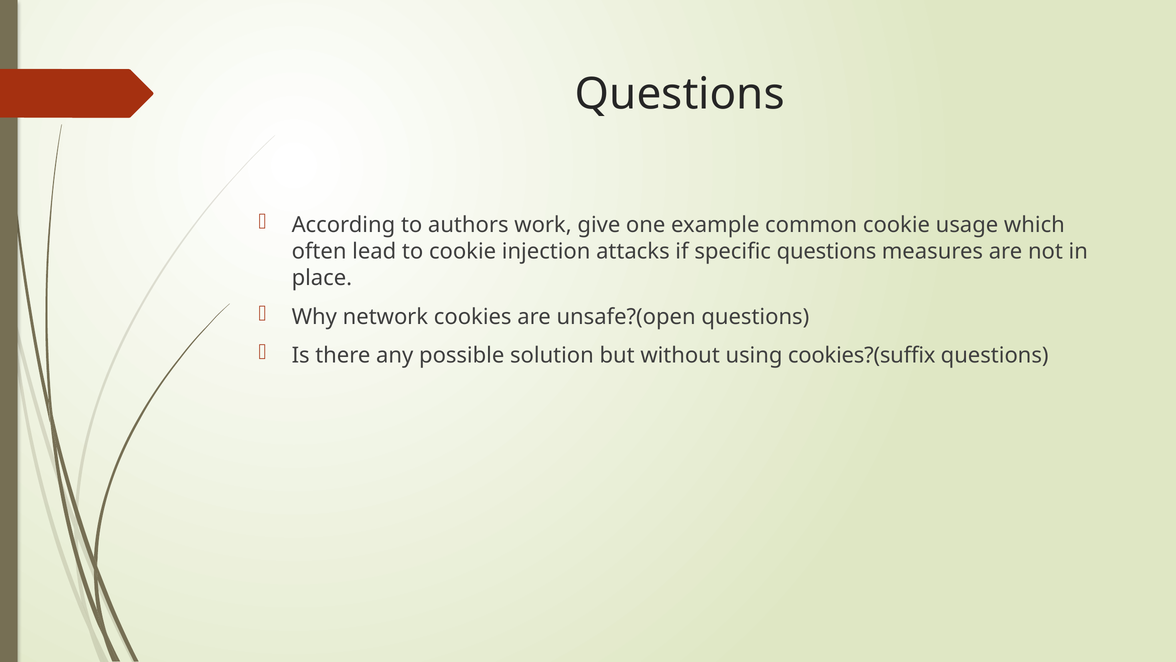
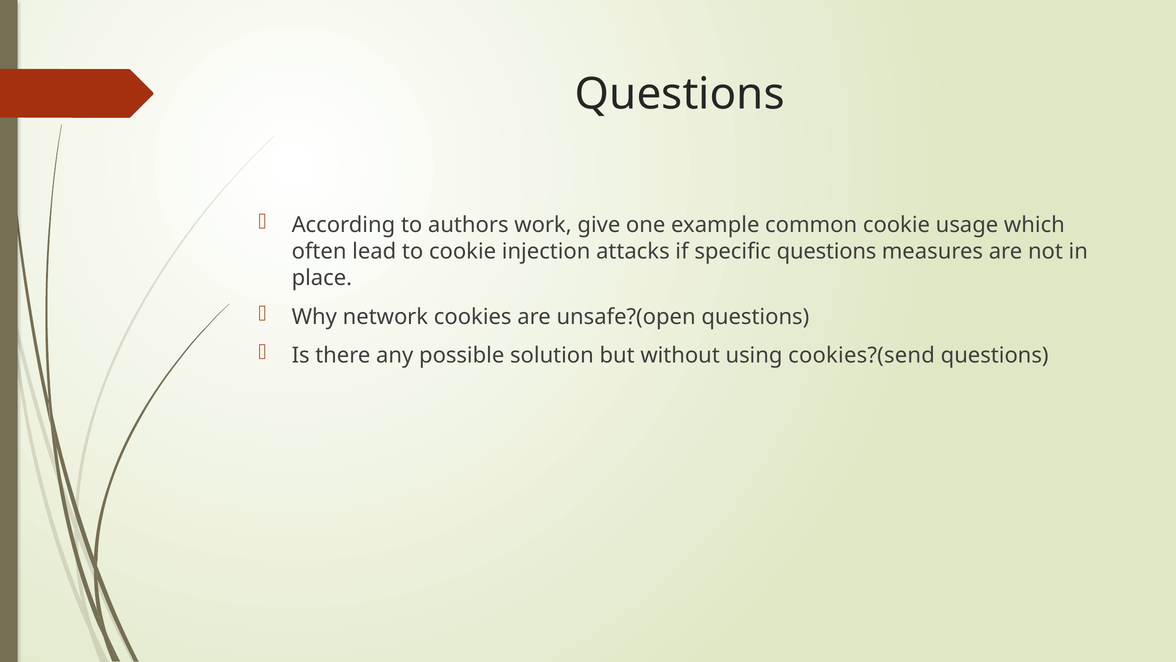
cookies?(suffix: cookies?(suffix -> cookies?(send (862, 355)
